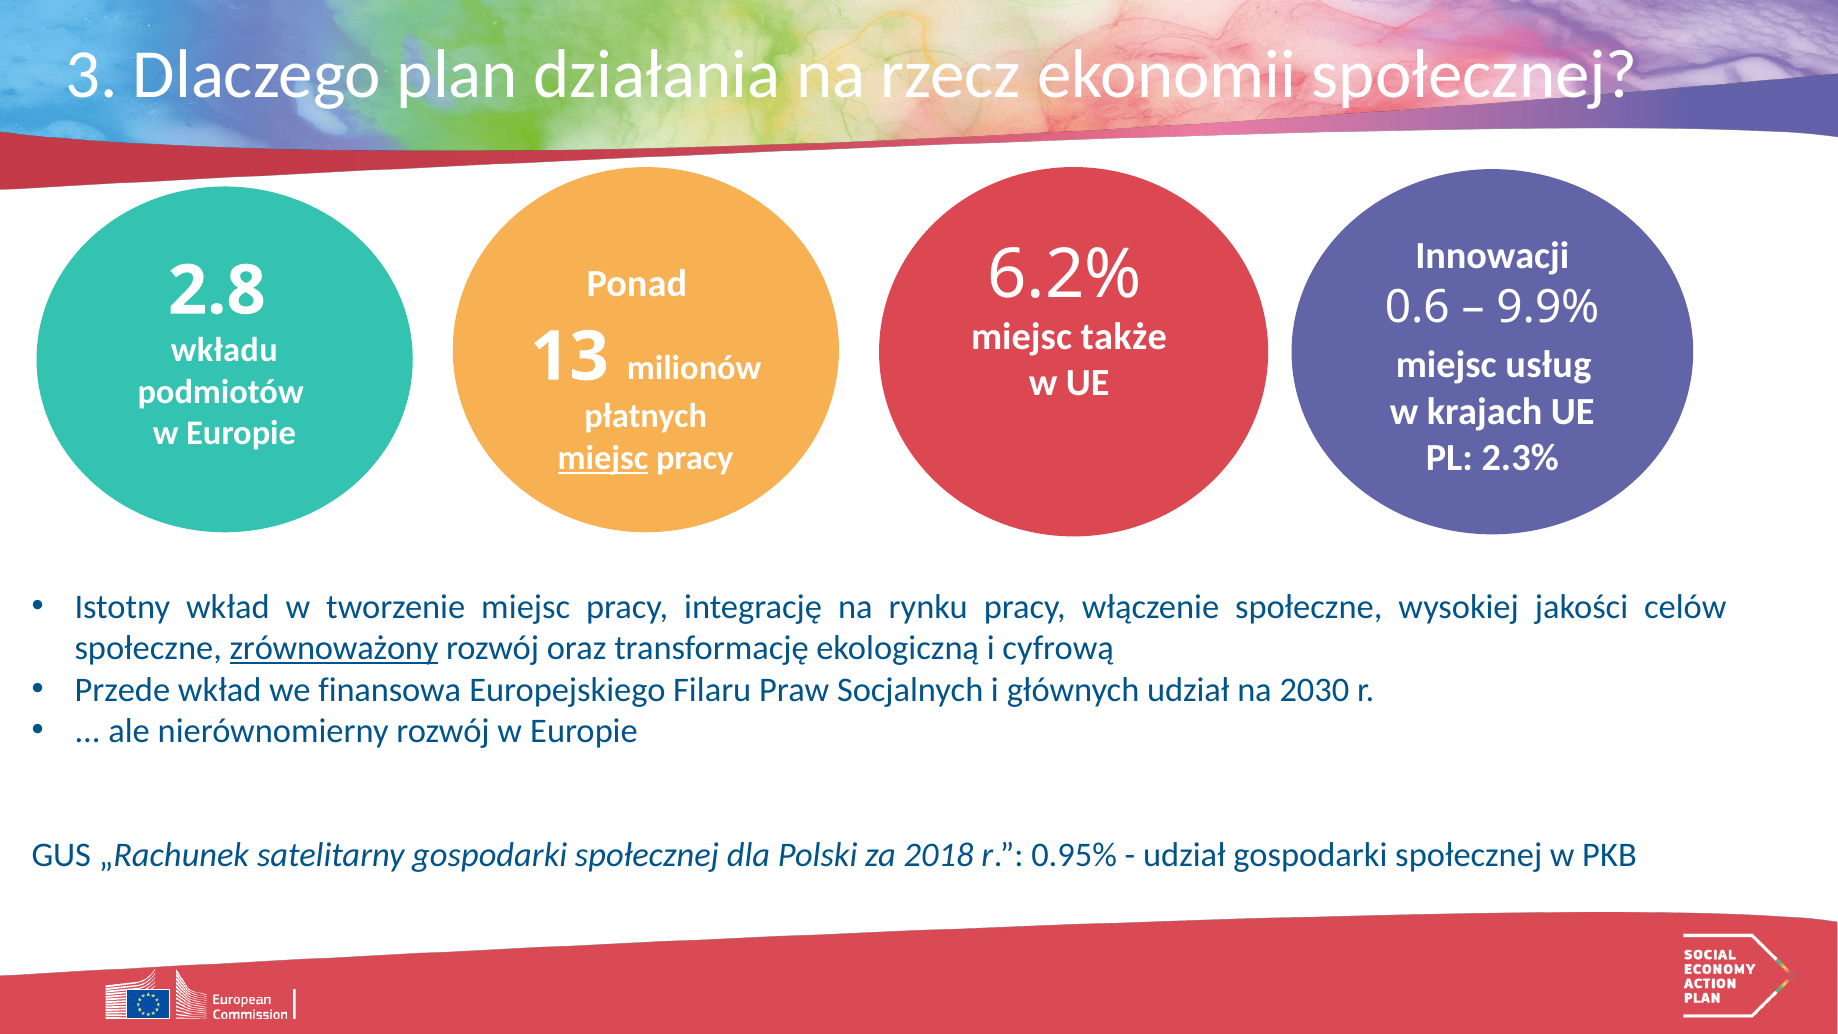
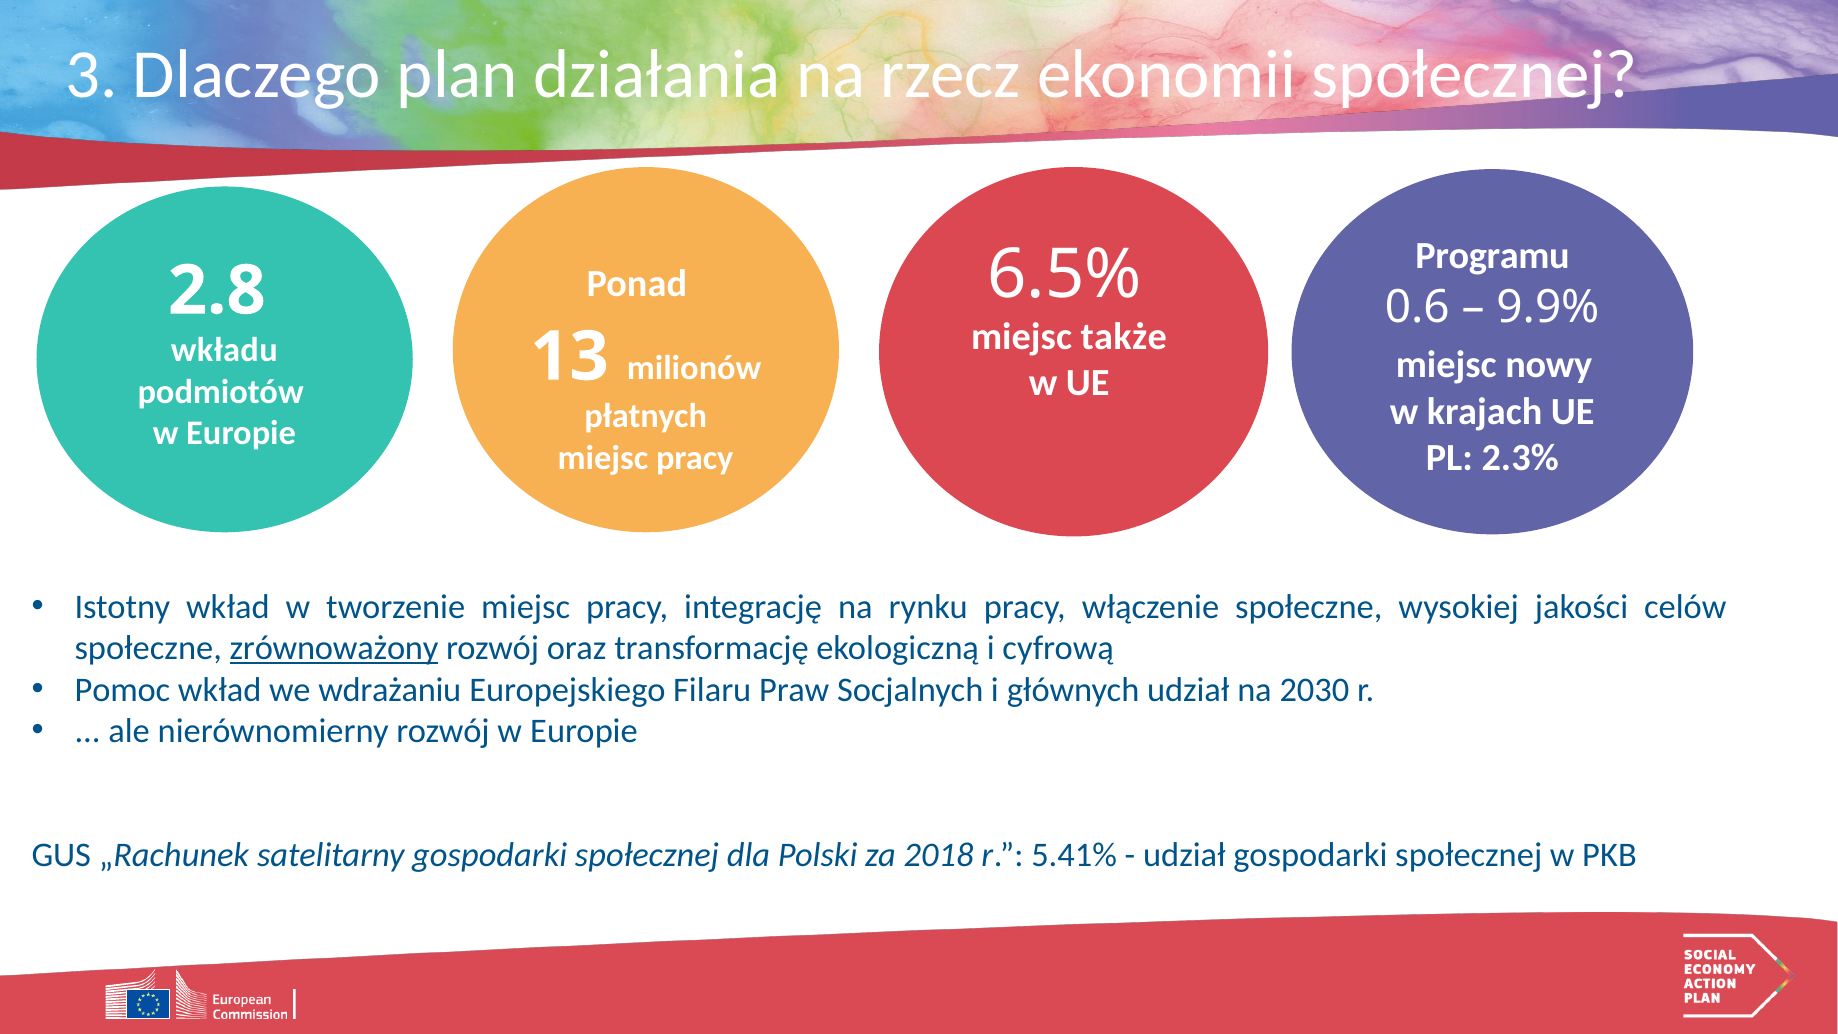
Innowacji: Innowacji -> Programu (1492, 256)
6.2%: 6.2% -> 6.5% (1065, 275)
usług: usług -> nowy (1549, 364)
miejsc underline: present -> none (603, 458)
Przede: Przede -> Pomoc (122, 690)
finansowa: finansowa -> wdrażaniu (390, 690)
0.95%: 0.95% -> 5.41% (1074, 855)
